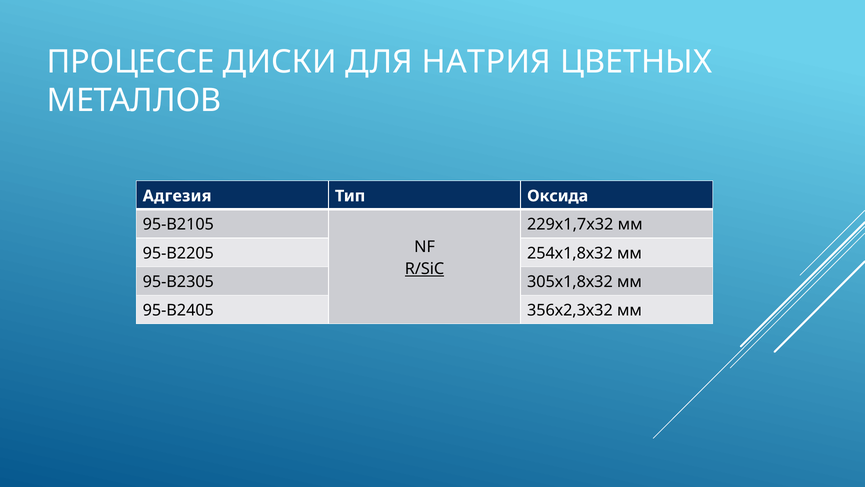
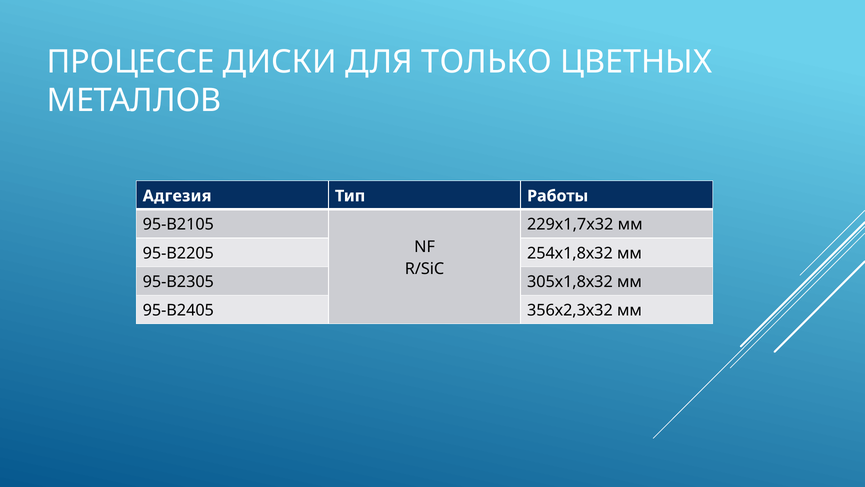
НАТРИЯ: НАТРИЯ -> ТОЛЬКО (487, 62)
Оксида: Оксида -> Работы (558, 196)
R/SiC underline: present -> none (425, 269)
